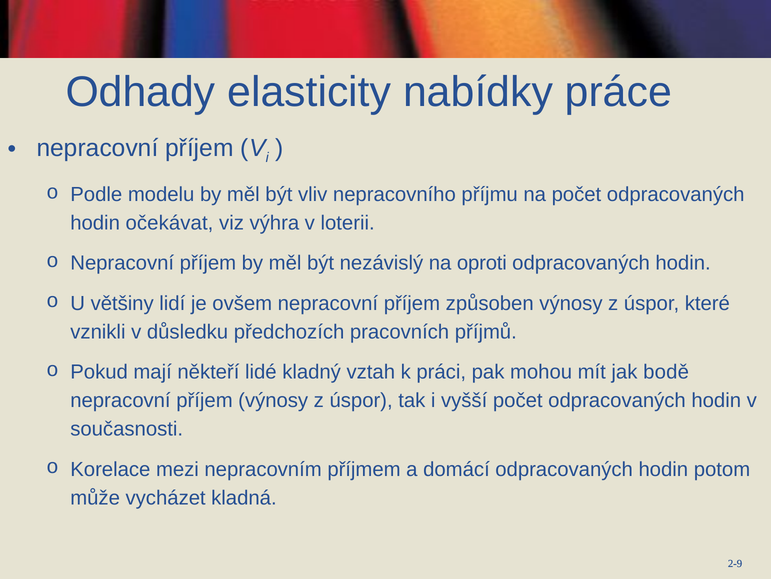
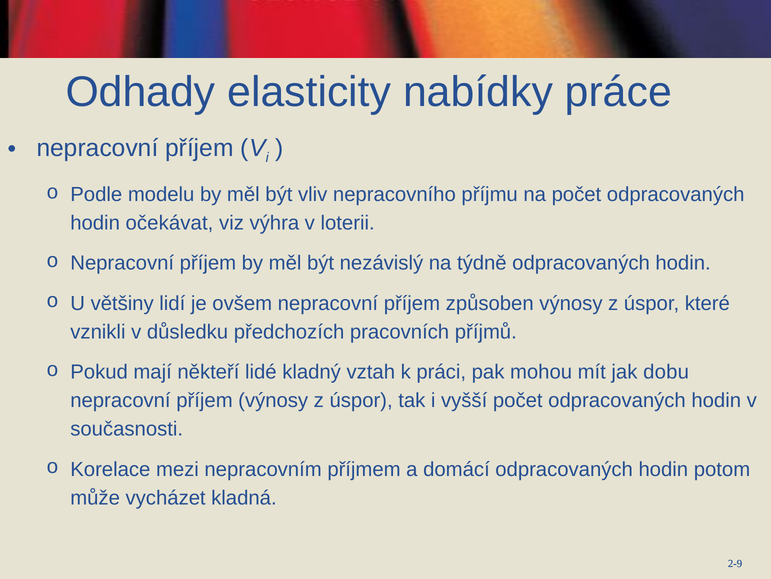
oproti: oproti -> týdně (482, 263)
bodě: bodě -> dobu (666, 372)
